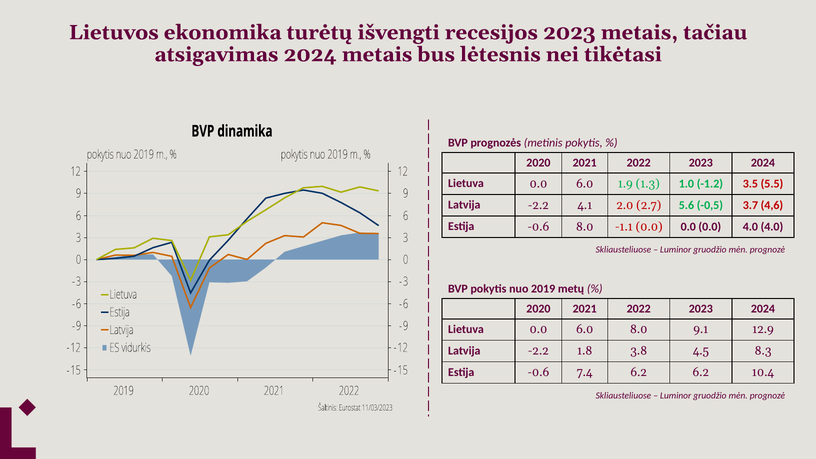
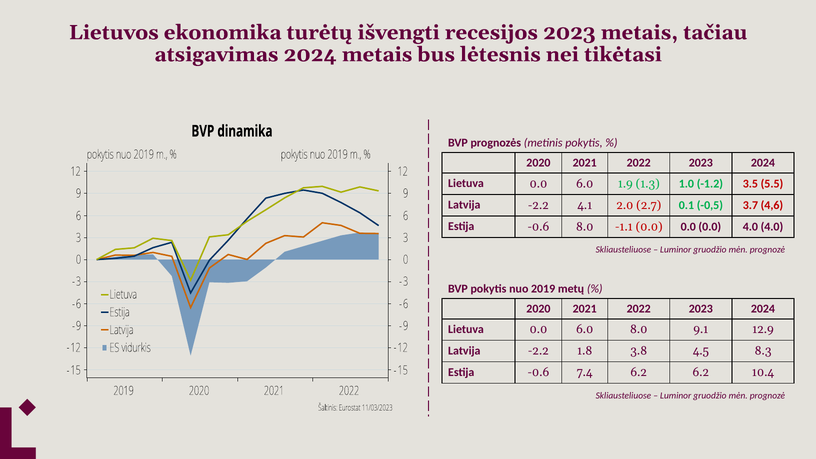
5.6: 5.6 -> 0.1 (686, 205)
